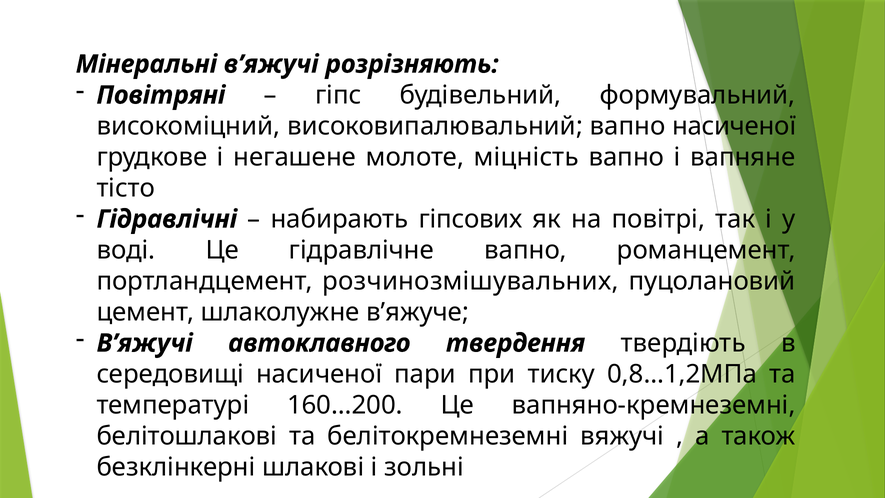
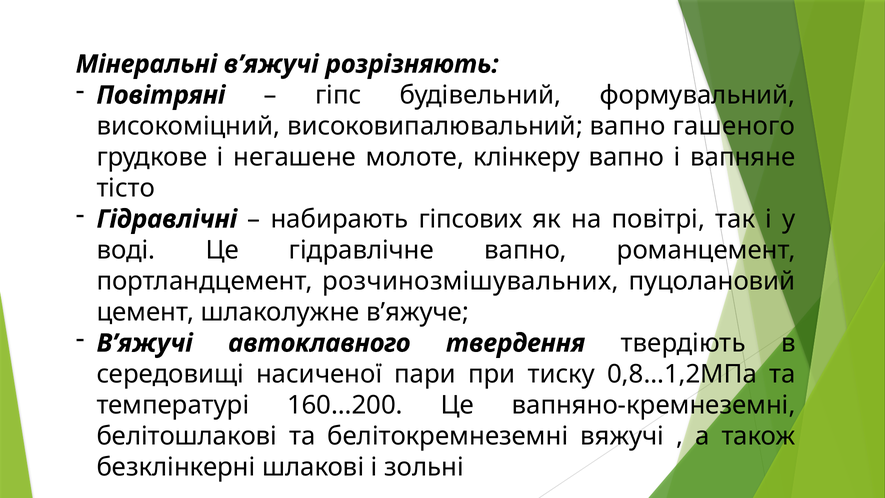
вапно насиченої: насиченої -> гашеного (734, 126)
міцність: міцність -> клінкеру (526, 157)
